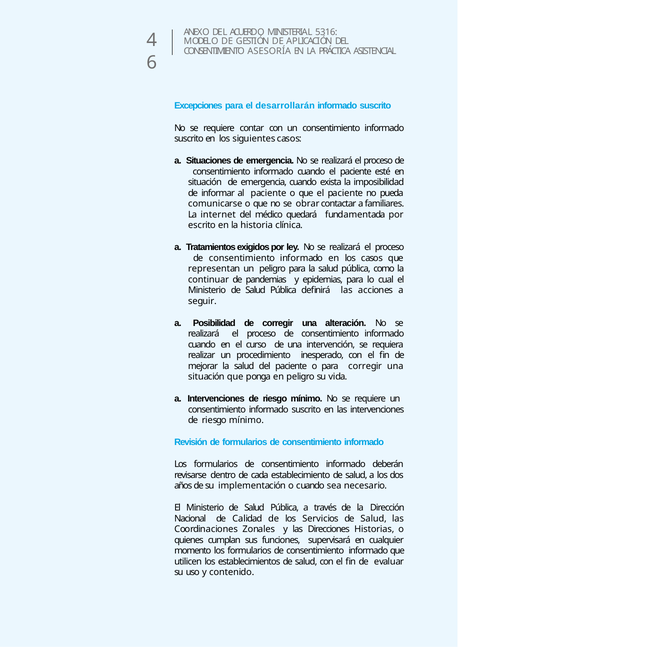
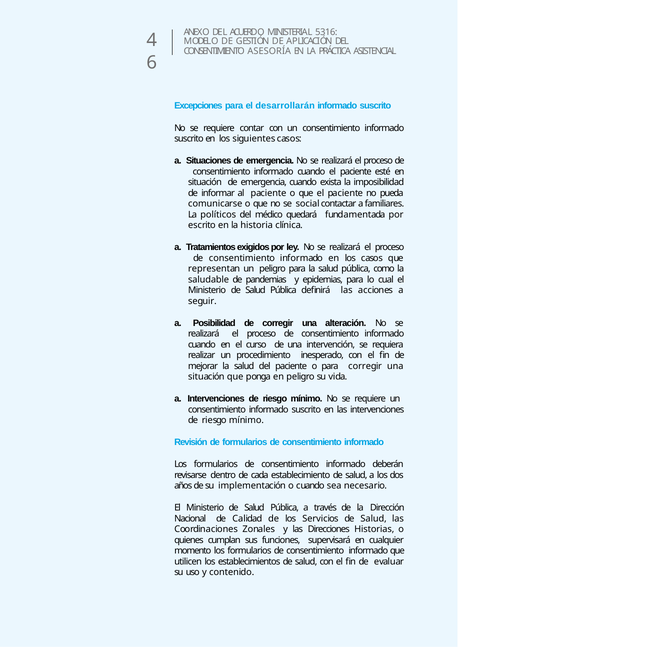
obrar: obrar -> social (308, 204)
internet: internet -> políticos (218, 215)
continuar: continuar -> saludable (209, 280)
